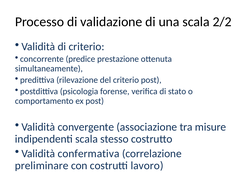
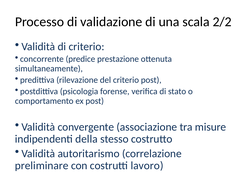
indipendenti scala: scala -> della (87, 139)
confermativa: confermativa -> autoritarismo (89, 153)
